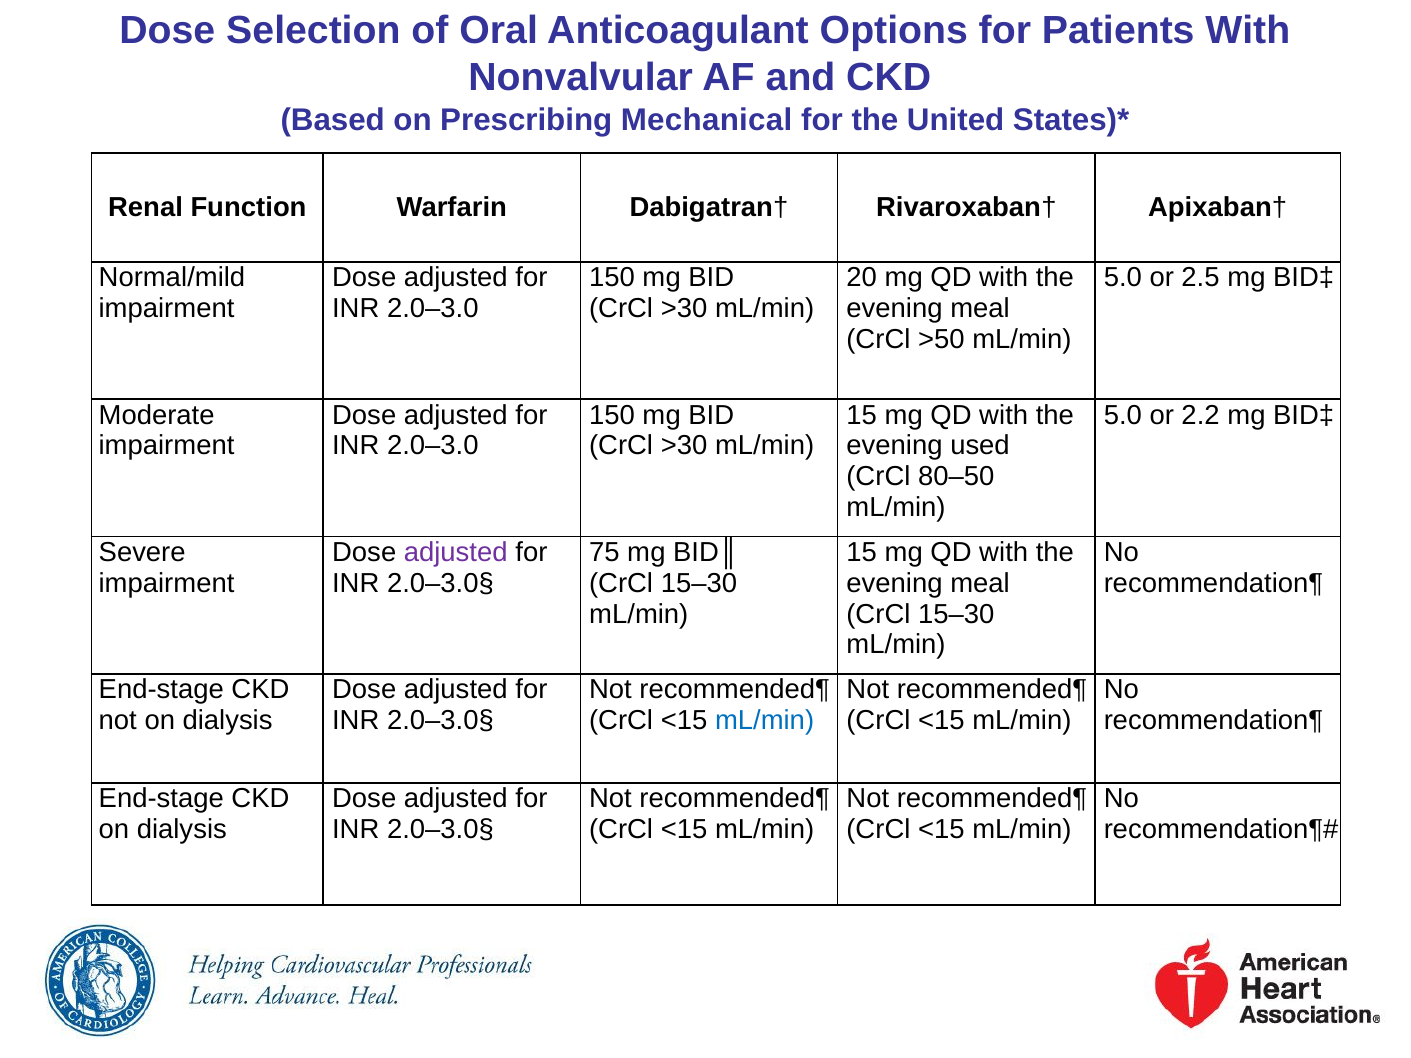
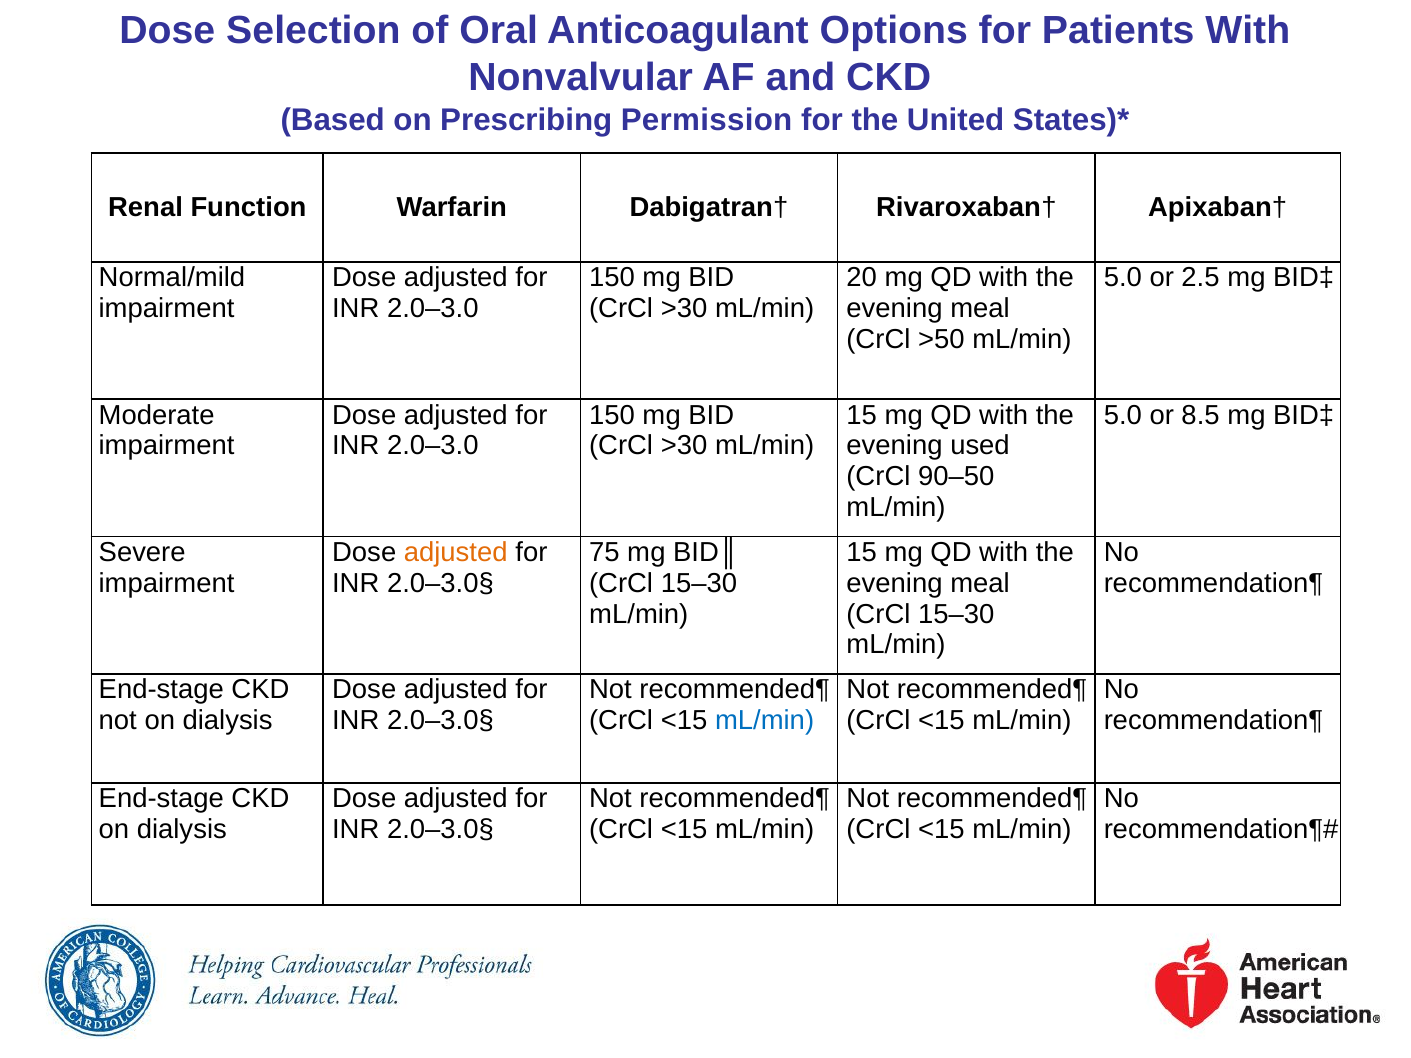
Mechanical: Mechanical -> Permission (707, 120)
2.2: 2.2 -> 8.5 (1201, 415)
80–50: 80–50 -> 90–50 (956, 477)
adjusted colour: purple -> orange (456, 553)
